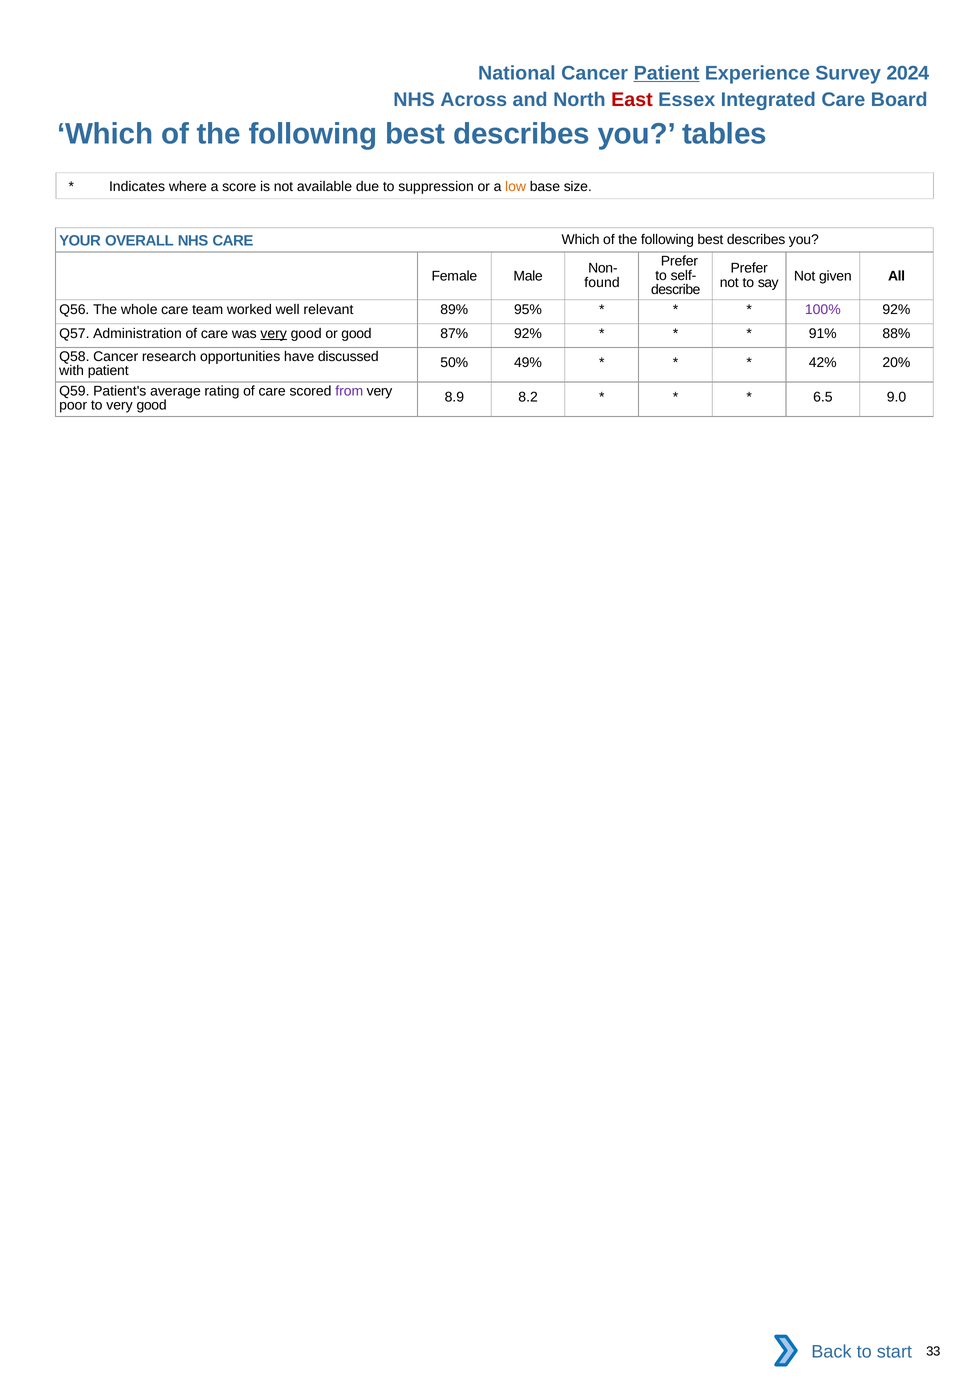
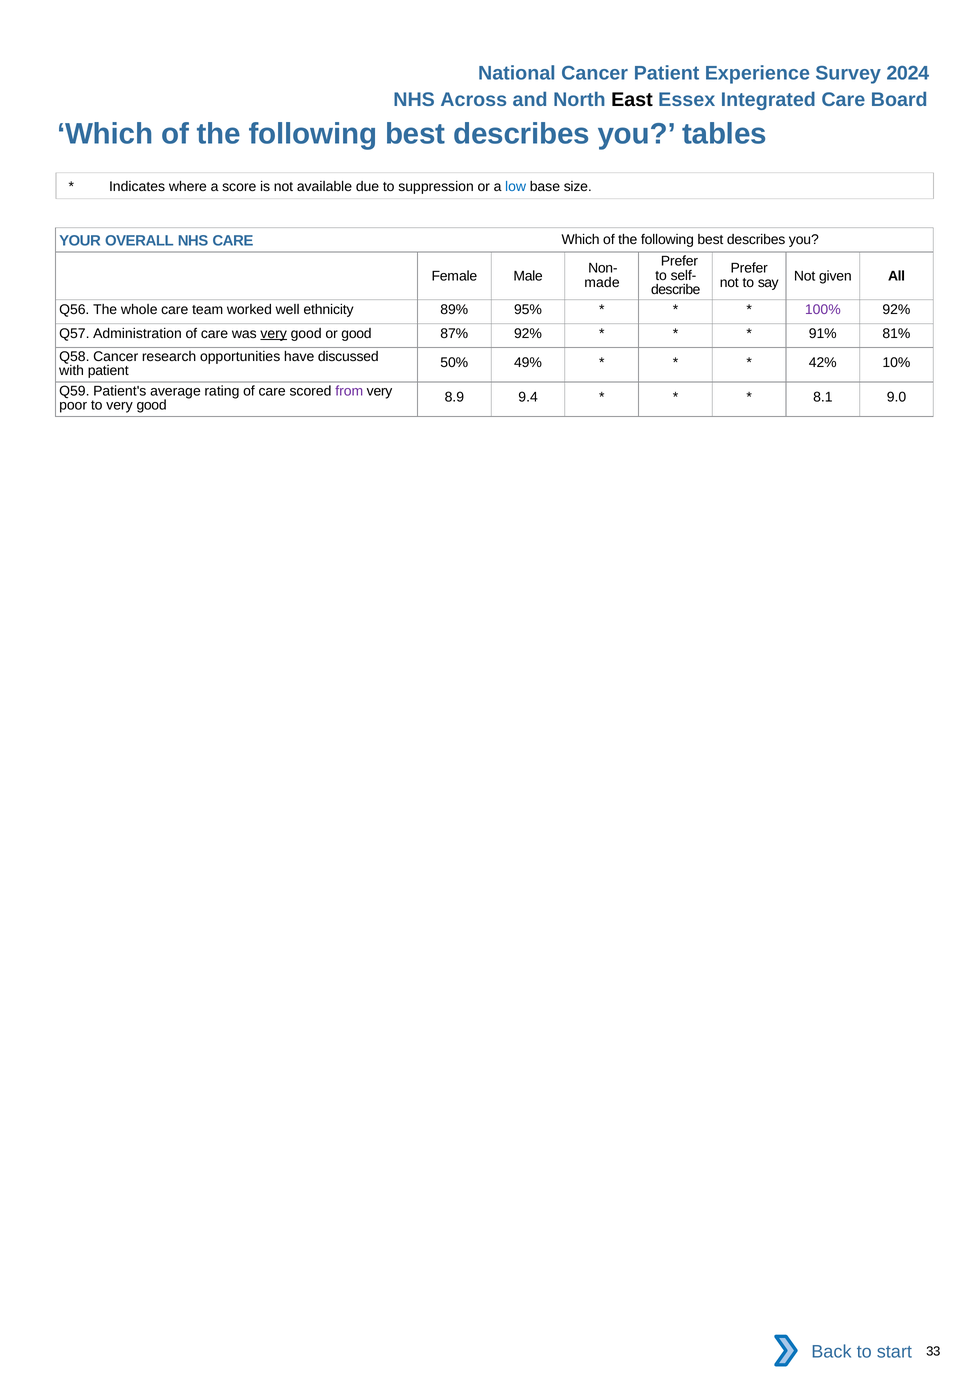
Patient underline: present -> none (667, 73)
East colour: red -> black (632, 100)
low colour: orange -> blue (516, 187)
found: found -> made (602, 282)
relevant: relevant -> ethnicity (329, 309)
88%: 88% -> 81% (896, 333)
20%: 20% -> 10% (896, 362)
8.2: 8.2 -> 9.4 (528, 397)
6.5: 6.5 -> 8.1 (823, 397)
